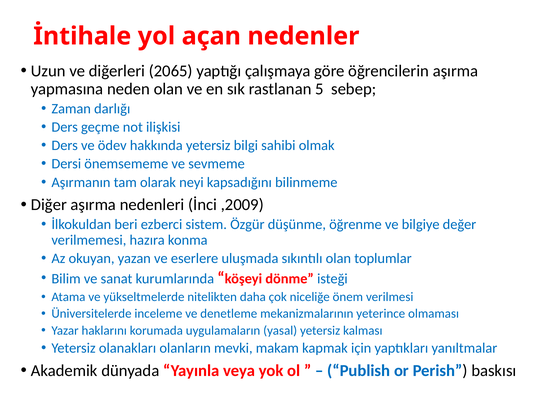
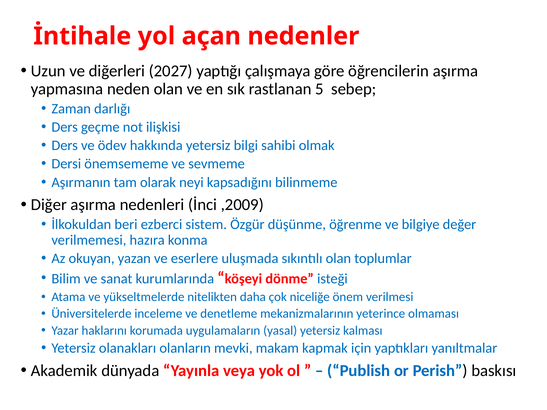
2065: 2065 -> 2027 (171, 71)
